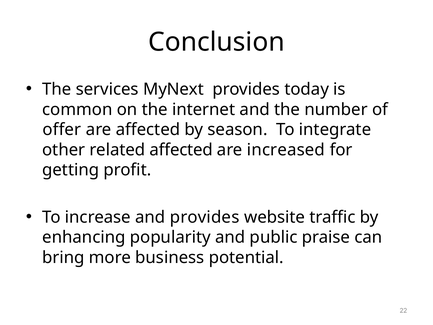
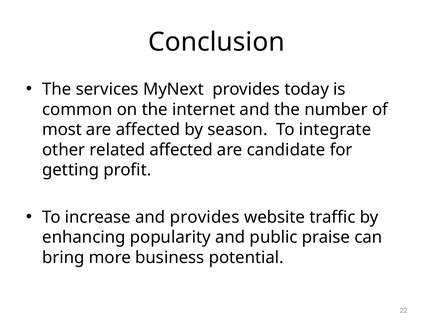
offer: offer -> most (62, 130)
increased: increased -> candidate (286, 150)
